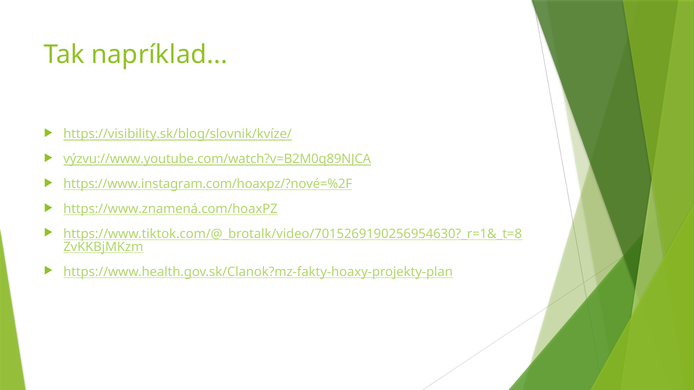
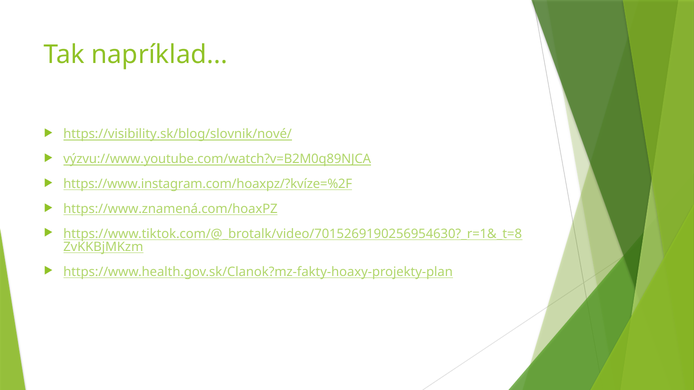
https://visibility.sk/blog/slovnik/kvíze/: https://visibility.sk/blog/slovnik/kvíze/ -> https://visibility.sk/blog/slovnik/nové/ (178, 134)
https://www.instagram.com/hoaxpz/?nové=%2F: https://www.instagram.com/hoaxpz/?nové=%2F -> https://www.instagram.com/hoaxpz/?kvíze=%2F (208, 184)
